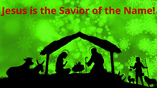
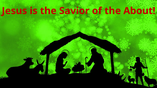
Name: Name -> About (139, 11)
